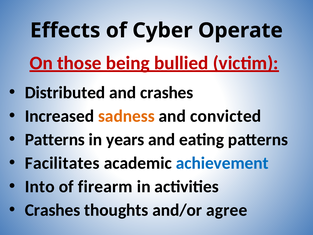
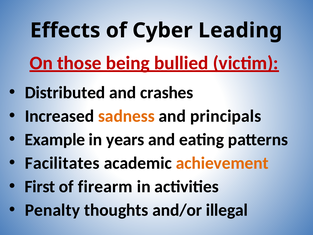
Operate: Operate -> Leading (240, 30)
convicted: convicted -> principals (226, 116)
Patterns: Patterns -> Example (55, 139)
achievement colour: blue -> orange (222, 163)
Into: Into -> First (40, 186)
Crashes: Crashes -> Penalty (52, 210)
agree: agree -> illegal (227, 210)
